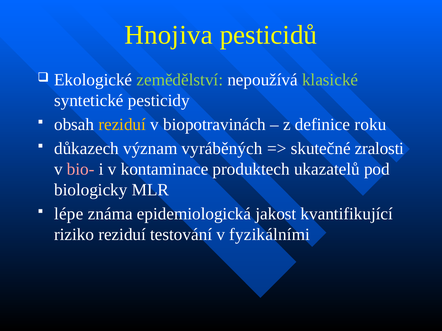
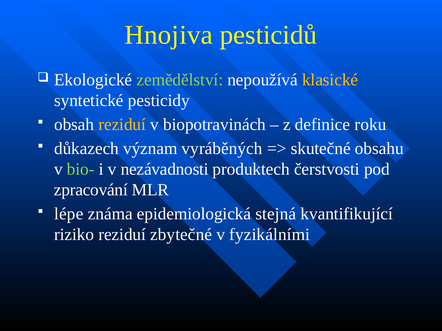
klasické colour: light green -> yellow (330, 80)
zralosti: zralosti -> obsahu (379, 149)
bio- colour: pink -> light green (81, 169)
kontaminace: kontaminace -> nezávadnosti (165, 169)
ukazatelů: ukazatelů -> čerstvosti (327, 169)
biologicky: biologicky -> zpracování (91, 190)
jakost: jakost -> stejná (276, 214)
testování: testování -> zbytečné (181, 235)
